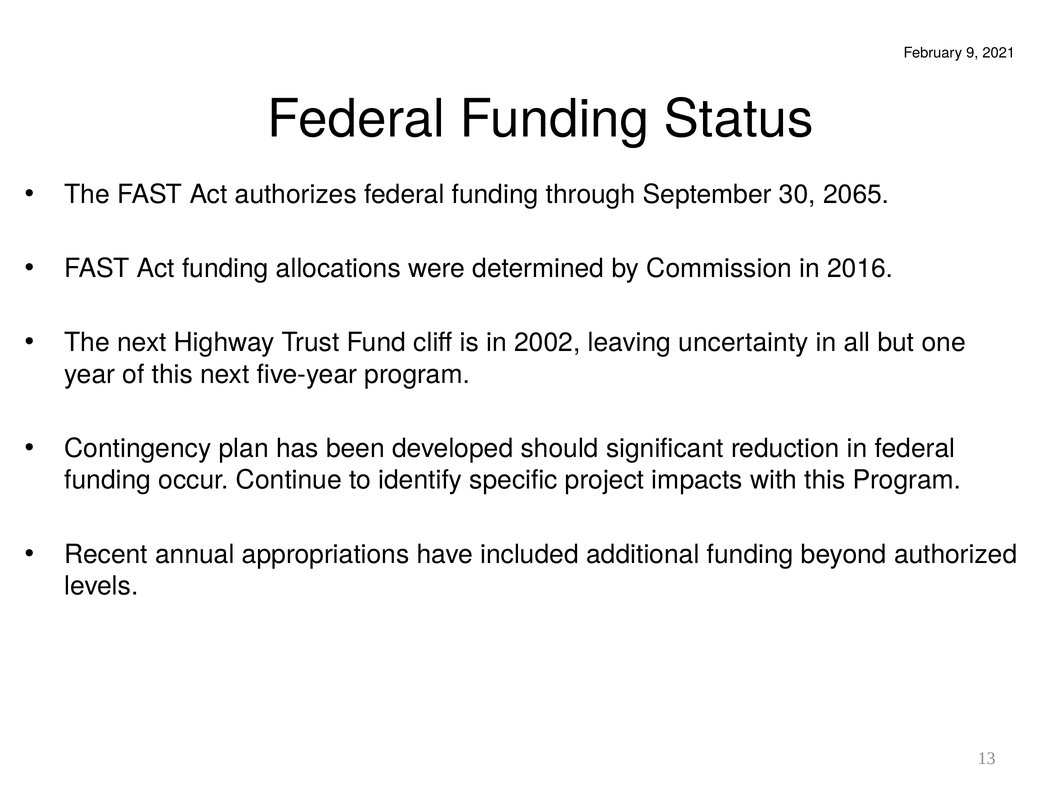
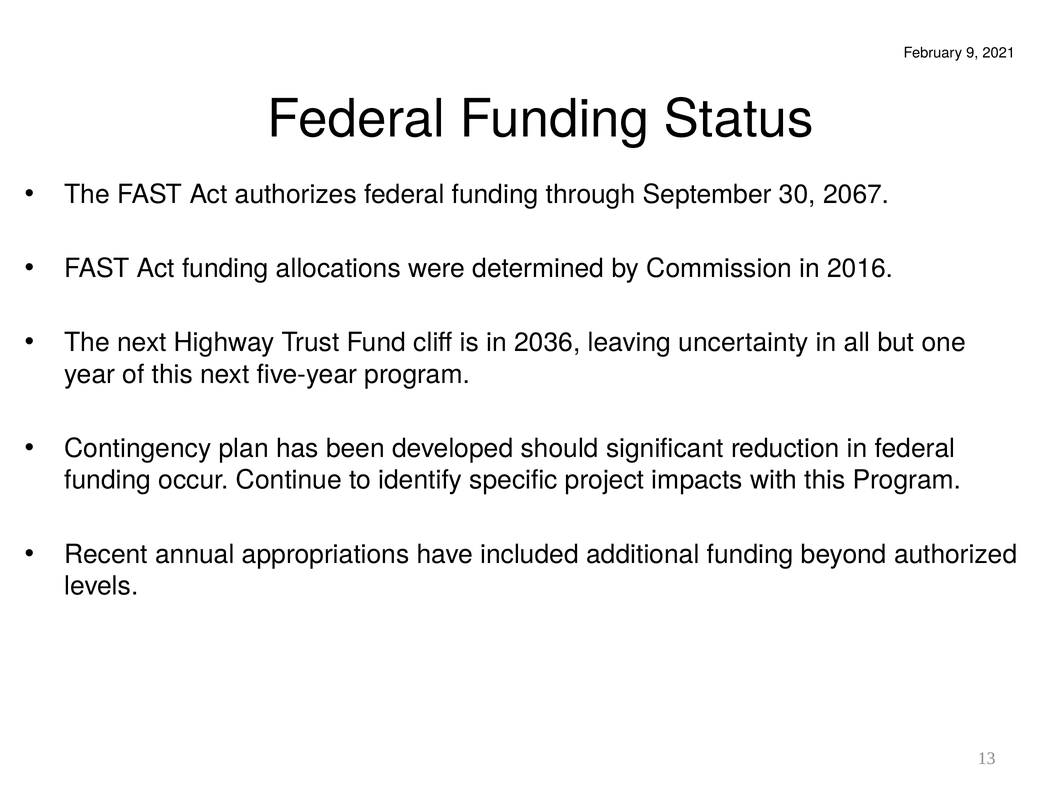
2065: 2065 -> 2067 (856, 194)
2002: 2002 -> 2036 (547, 343)
